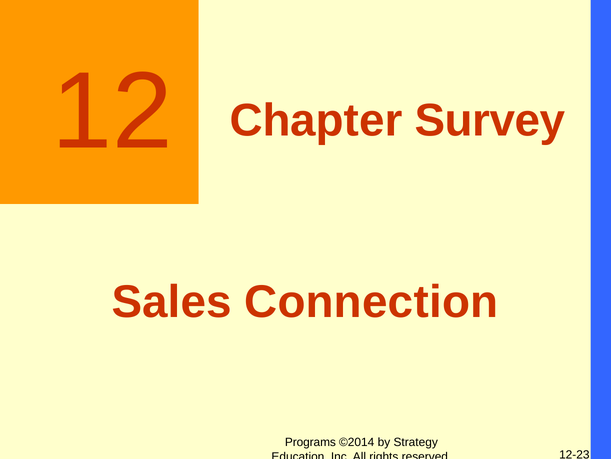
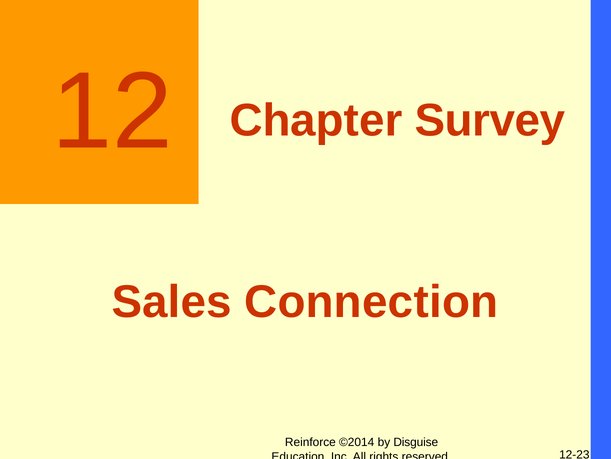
Programs: Programs -> Reinforce (310, 442)
Strategy: Strategy -> Disguise (416, 442)
